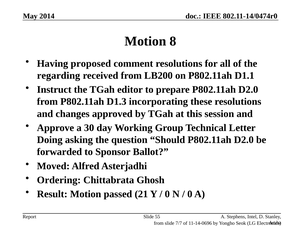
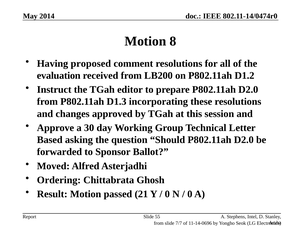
regarding: regarding -> evaluation (59, 75)
D1.1: D1.1 -> D1.2 (244, 75)
Doing: Doing -> Based (50, 140)
